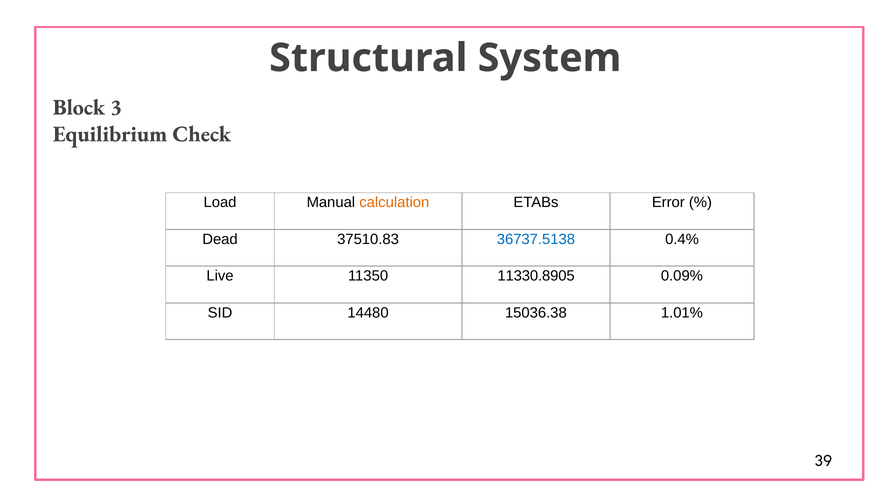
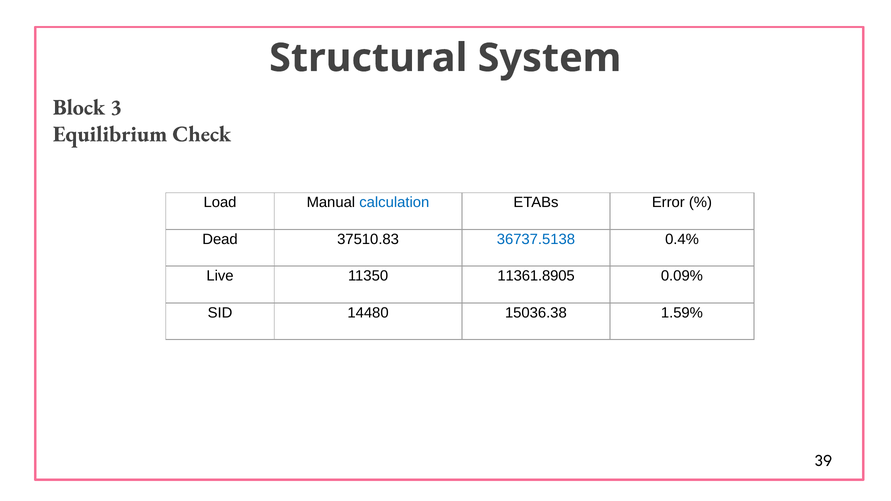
calculation colour: orange -> blue (394, 203)
11330.8905: 11330.8905 -> 11361.8905 (536, 276)
1.01%: 1.01% -> 1.59% (682, 313)
